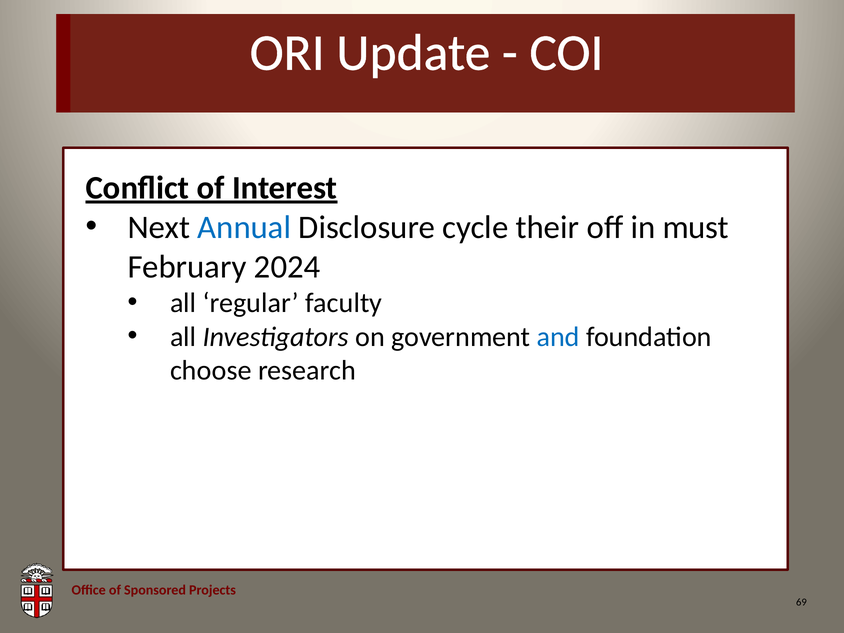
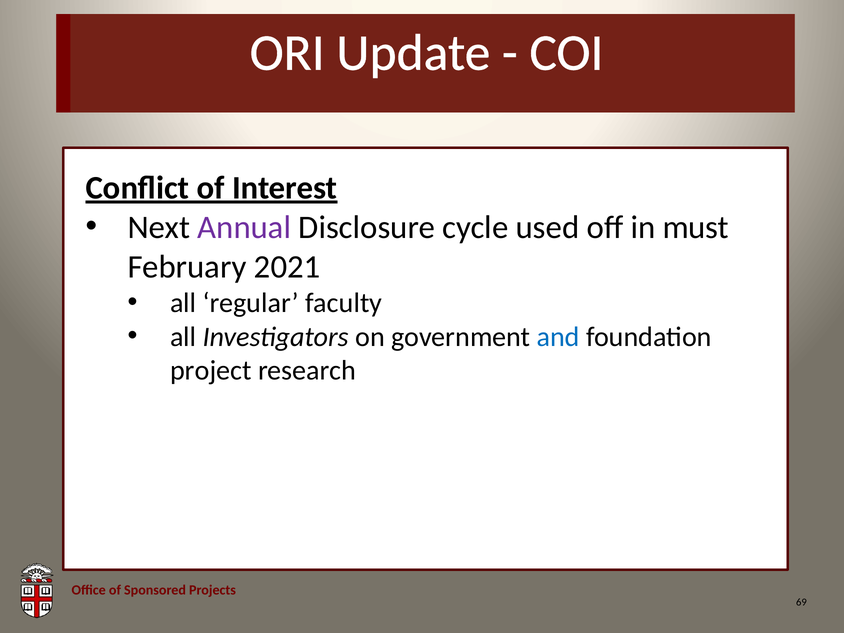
Annual colour: blue -> purple (244, 227)
their: their -> used (548, 227)
2024: 2024 -> 2021 (287, 267)
choose: choose -> project (211, 370)
